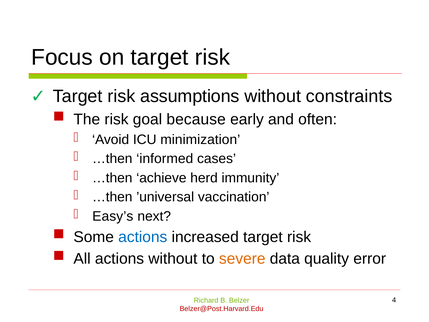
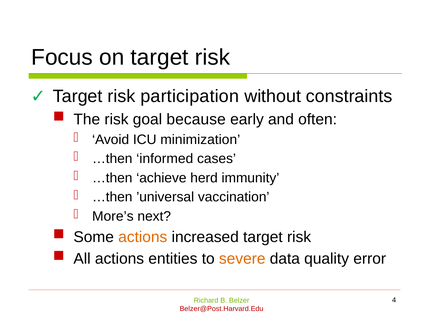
assumptions: assumptions -> participation (190, 96)
Easy’s: Easy’s -> More’s (113, 216)
actions colour: blue -> orange (143, 237)
actions without: without -> entities (173, 258)
